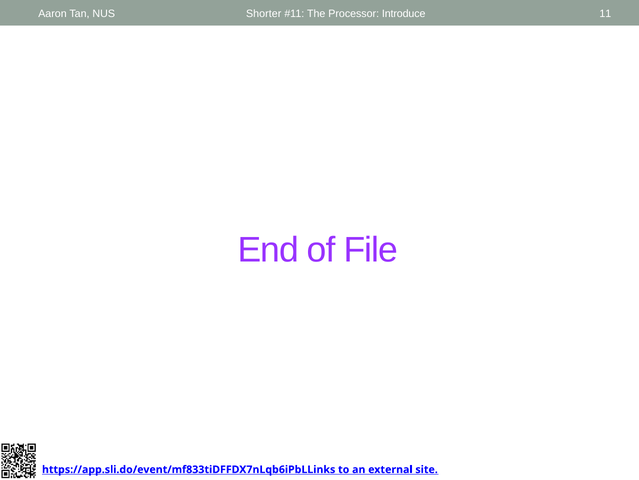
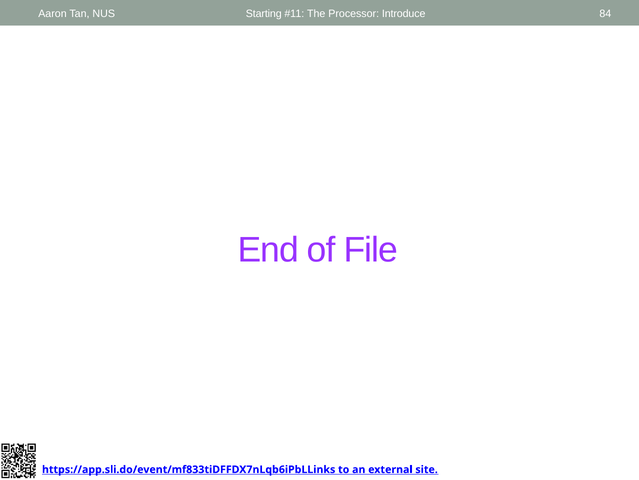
Shorter: Shorter -> Starting (264, 13)
11: 11 -> 84 (605, 13)
